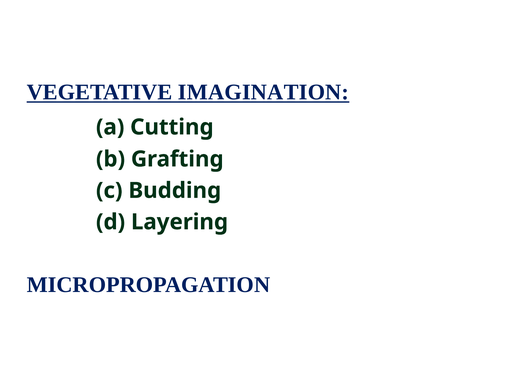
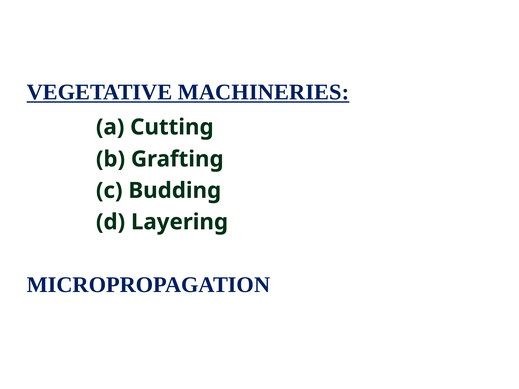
IMAGINATION: IMAGINATION -> MACHINERIES (264, 92)
